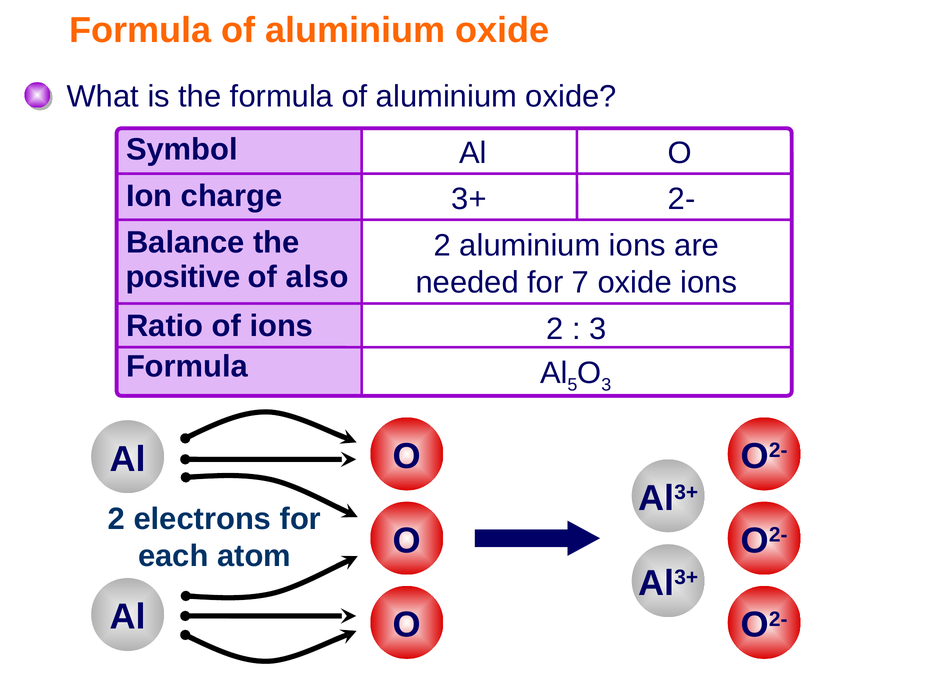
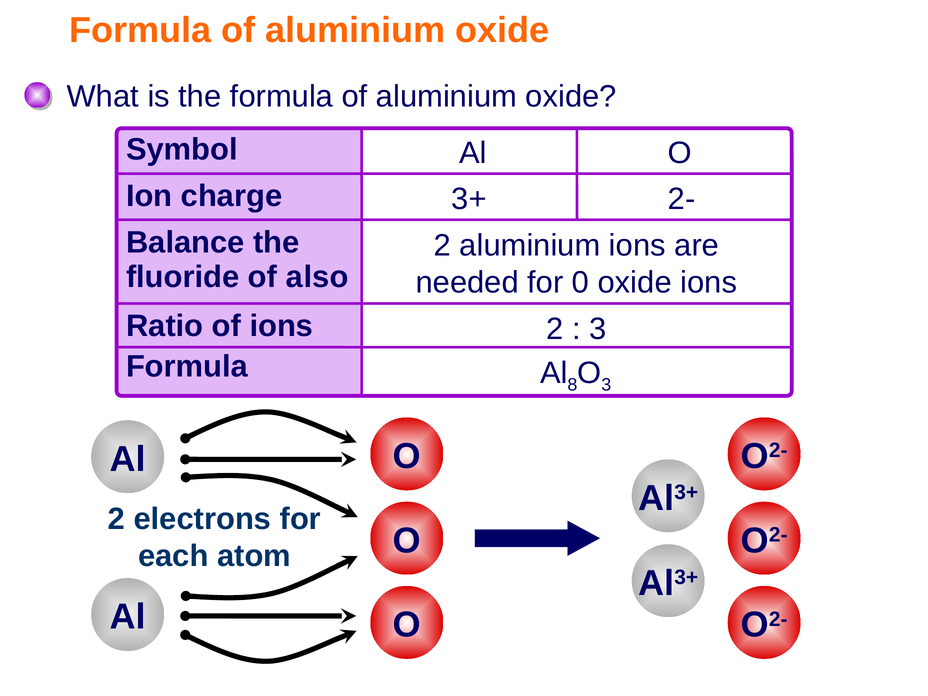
positive: positive -> fluoride (183, 277)
7: 7 -> 0 (581, 283)
5: 5 -> 8 (572, 385)
